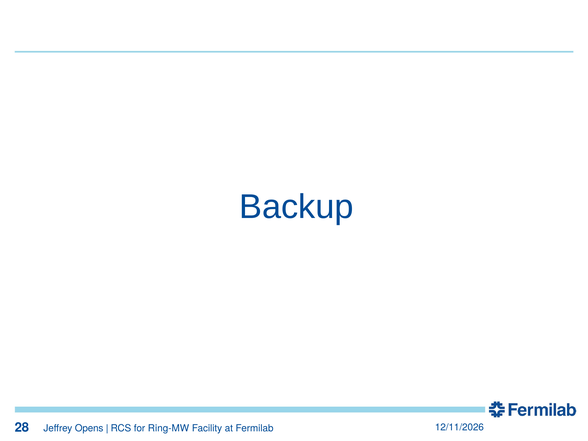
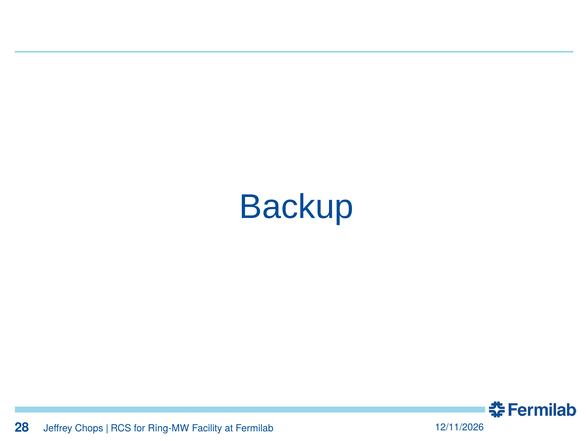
Opens: Opens -> Chops (89, 428)
